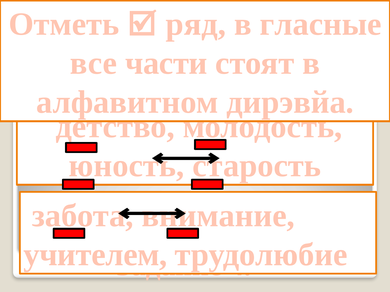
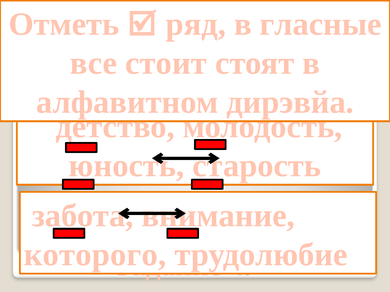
части: части -> стоит (166, 63)
учителем: учителем -> которого (95, 255)
